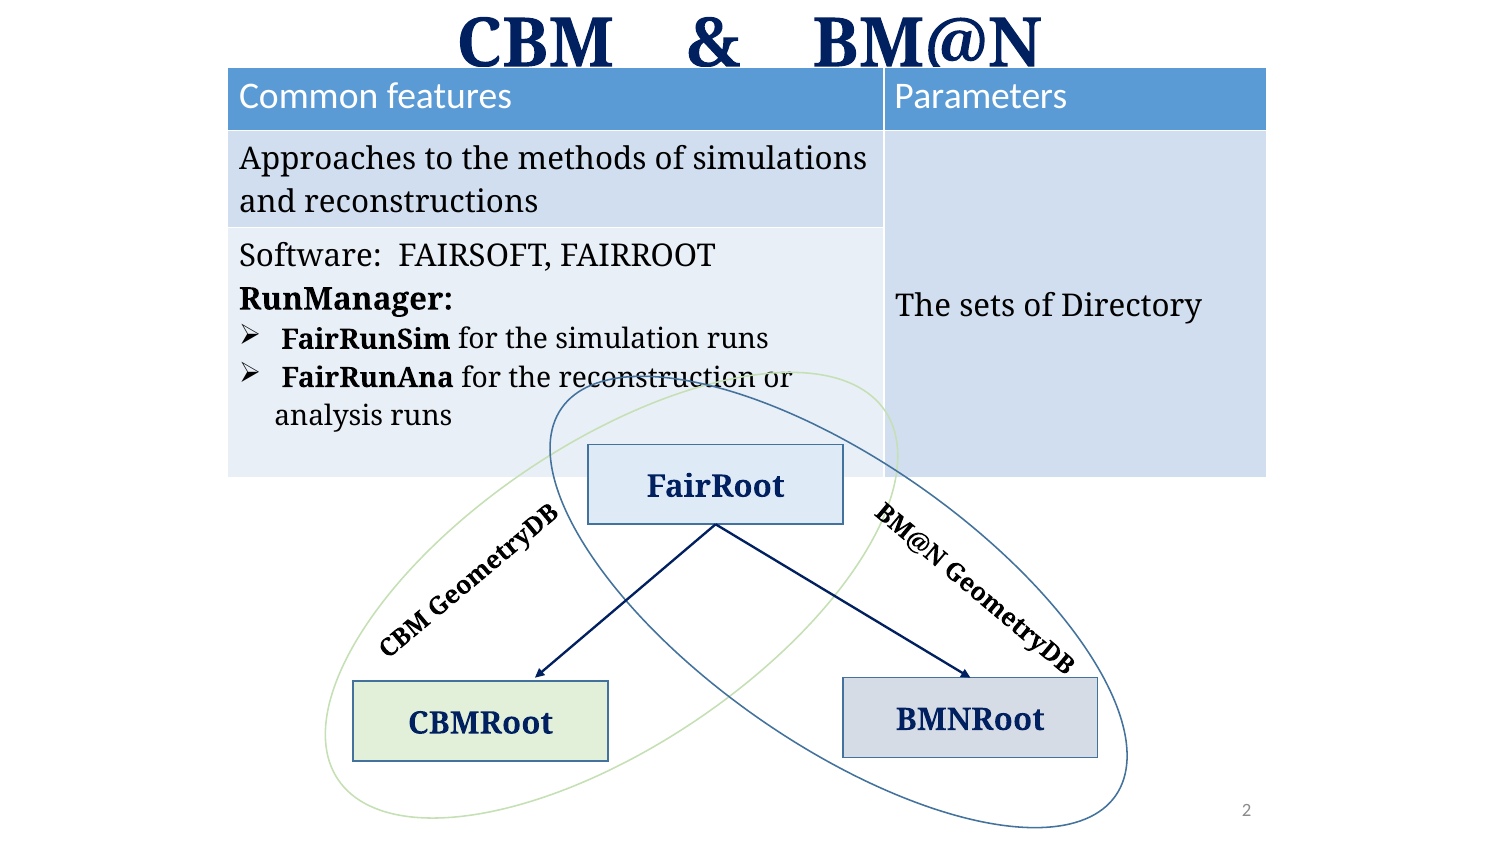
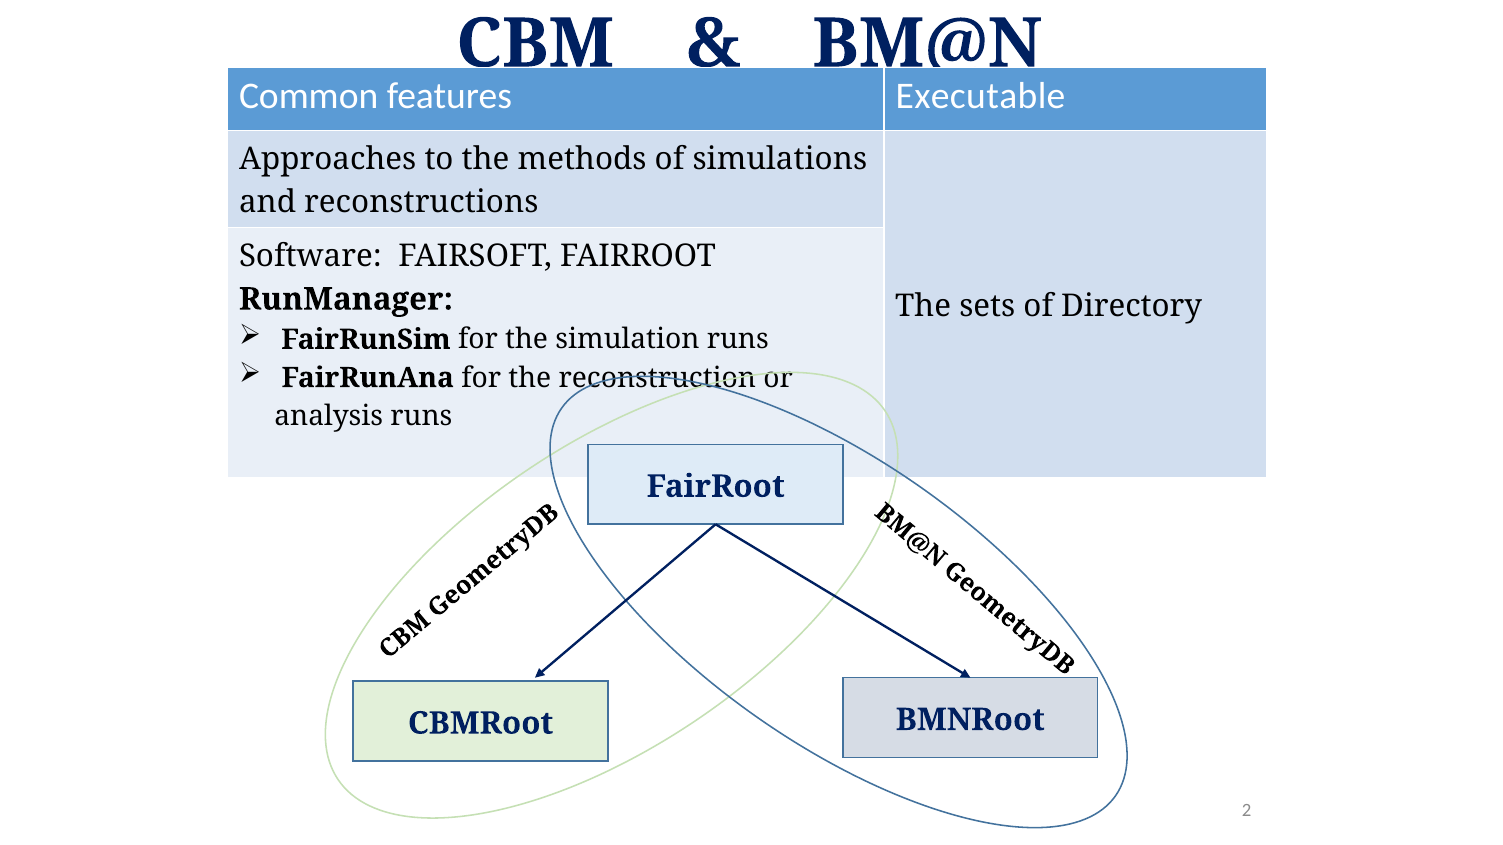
Parameters: Parameters -> Executable (980, 97)
